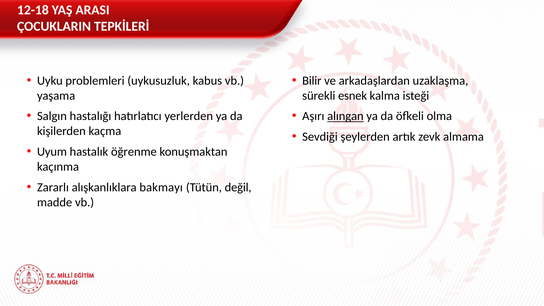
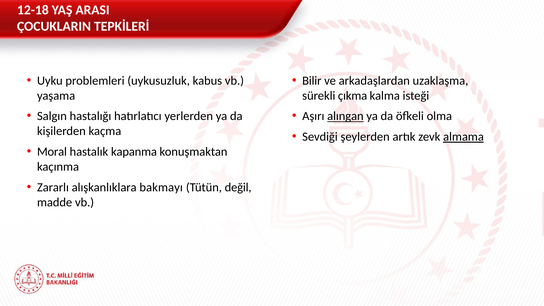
esnek: esnek -> çıkma (353, 96)
almama underline: none -> present (463, 137)
Uyum: Uyum -> Moral (52, 152)
öğrenme: öğrenme -> kapanma (134, 152)
